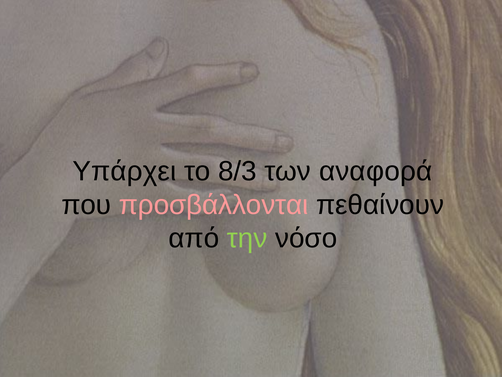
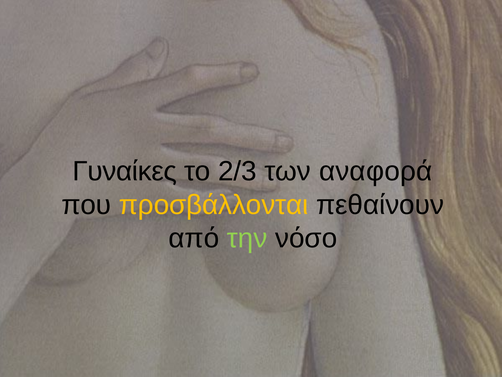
Υπάρχει: Υπάρχει -> Γυναίκες (125, 171)
8/3: 8/3 -> 2/3 (237, 171)
προσβάλλονται colour: pink -> yellow (214, 205)
